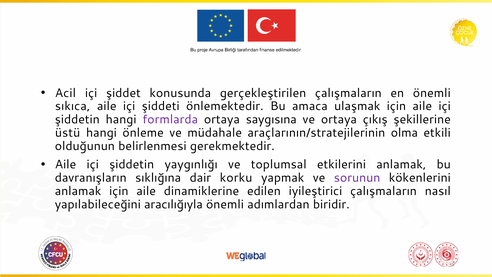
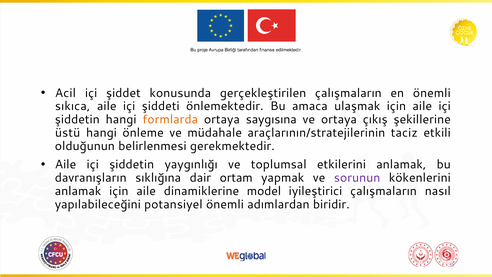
formlarda colour: purple -> orange (170, 119)
olma: olma -> taciz (404, 133)
korku: korku -> ortam (236, 178)
edilen: edilen -> model (264, 191)
aracılığıyla: aracılığıyla -> potansiyel (173, 204)
